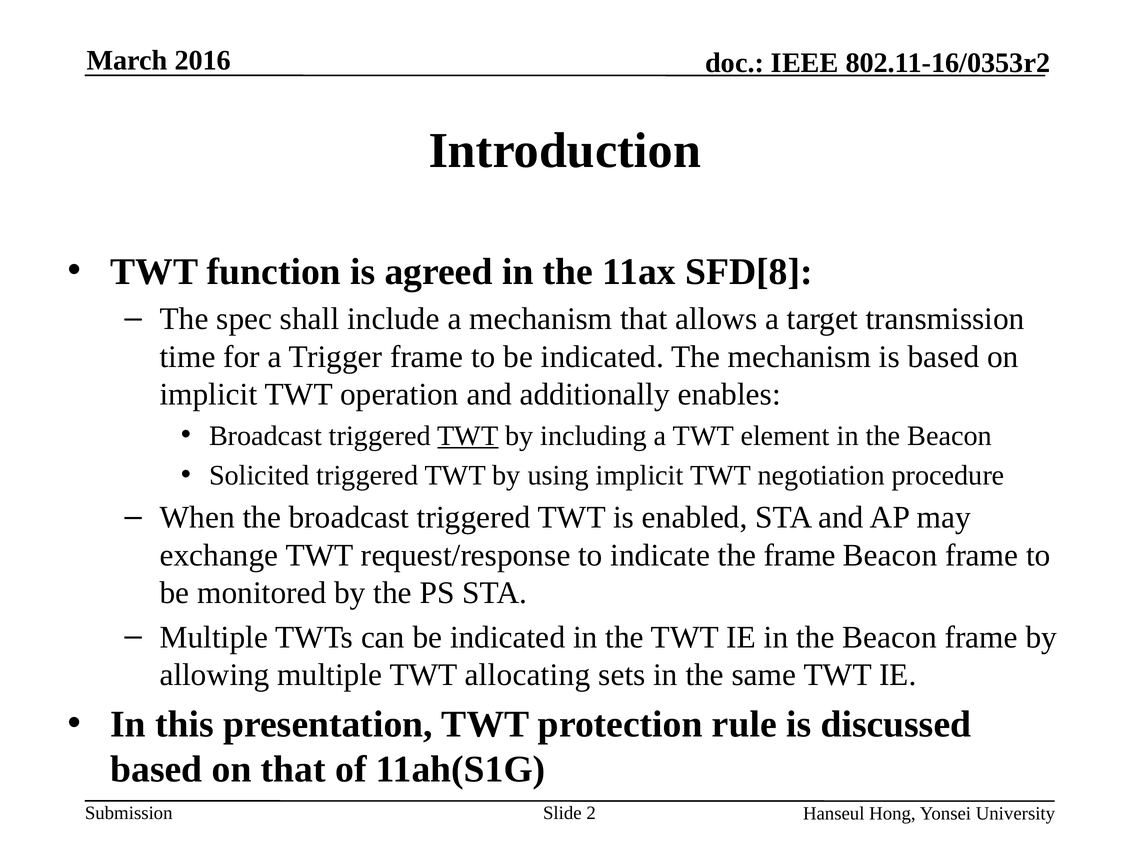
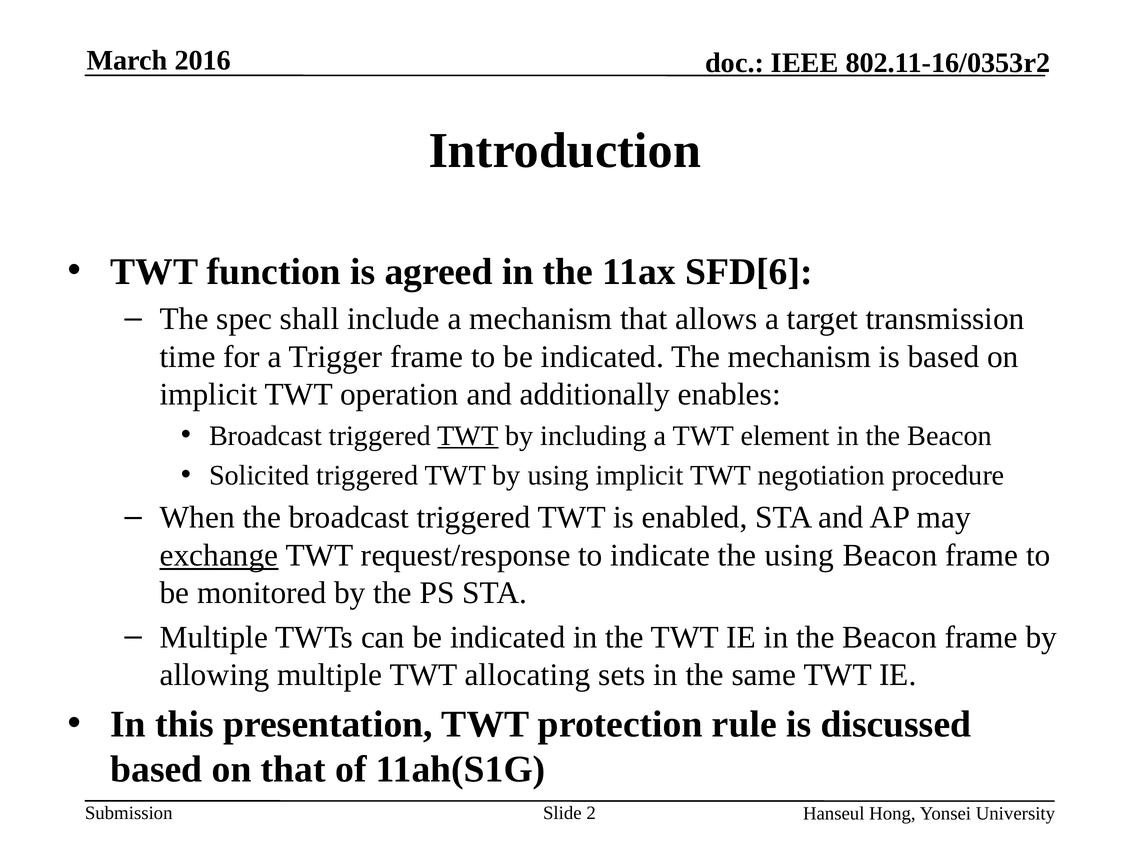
SFD[8: SFD[8 -> SFD[6 (749, 271)
exchange underline: none -> present (219, 555)
the frame: frame -> using (799, 555)
